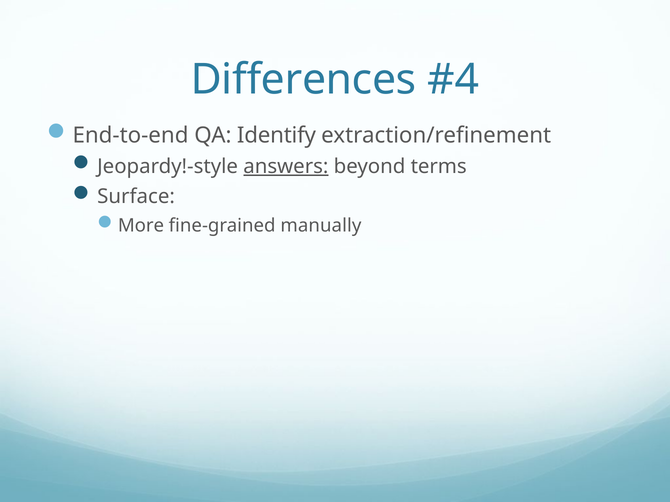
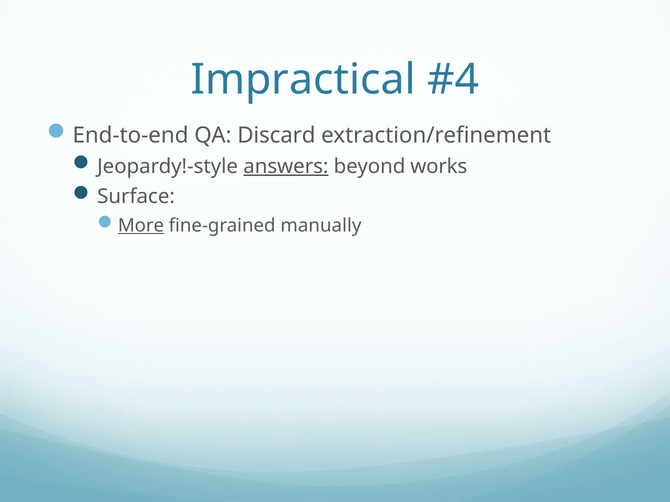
Differences: Differences -> Impractical (303, 80)
Identify: Identify -> Discard (276, 136)
terms: terms -> works (439, 167)
More underline: none -> present (141, 226)
